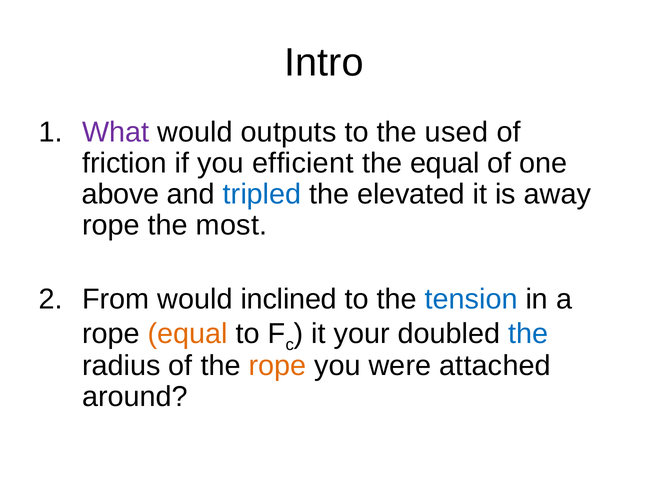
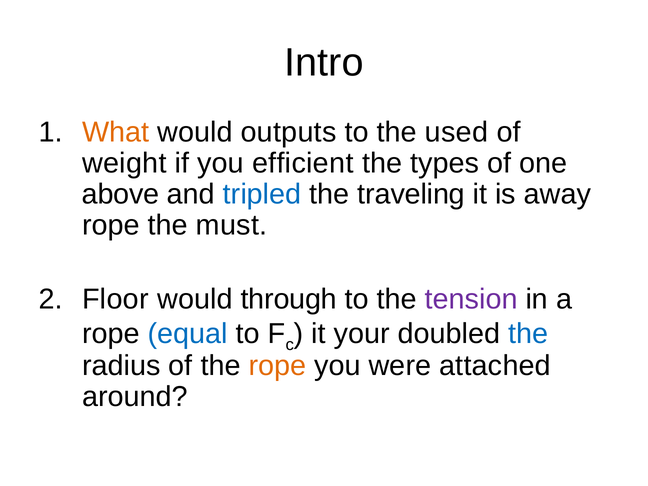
What colour: purple -> orange (116, 132)
friction: friction -> weight (124, 163)
the equal: equal -> types (445, 163)
elevated: elevated -> traveling (411, 194)
most: most -> must (232, 225)
From: From -> Floor (115, 299)
inclined: inclined -> through (289, 299)
tension colour: blue -> purple (471, 299)
equal colour: orange -> blue (188, 334)
